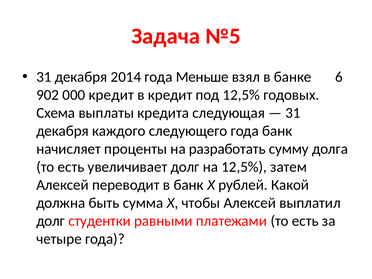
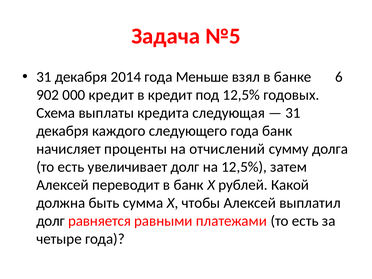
разработать: разработать -> отчислений (227, 149)
студентки: студентки -> равняется (100, 221)
